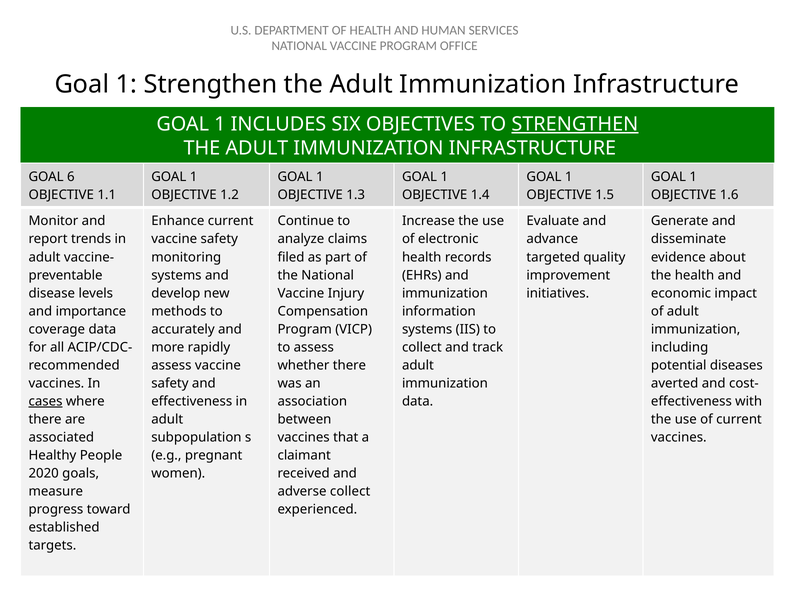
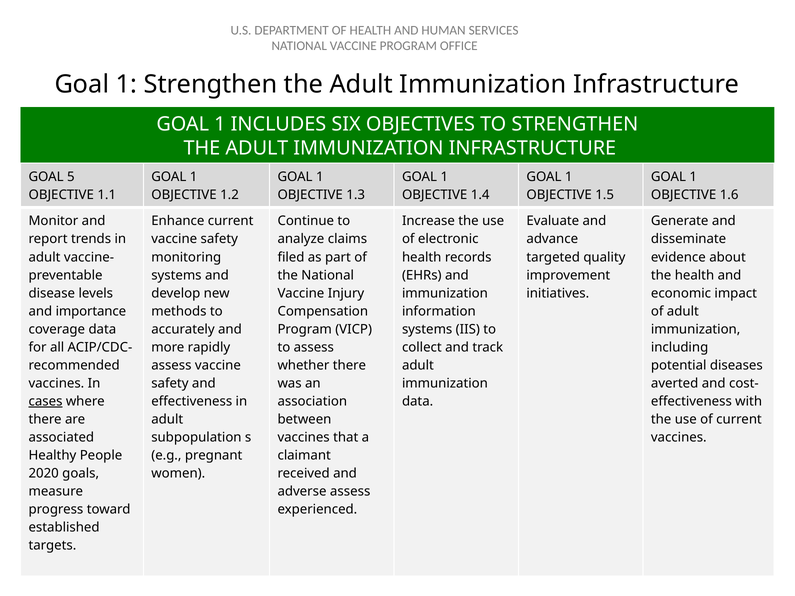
STRENGTHEN underline: present -> none (575, 124)
6: 6 -> 5 (71, 177)
adverse collect: collect -> assess (350, 492)
